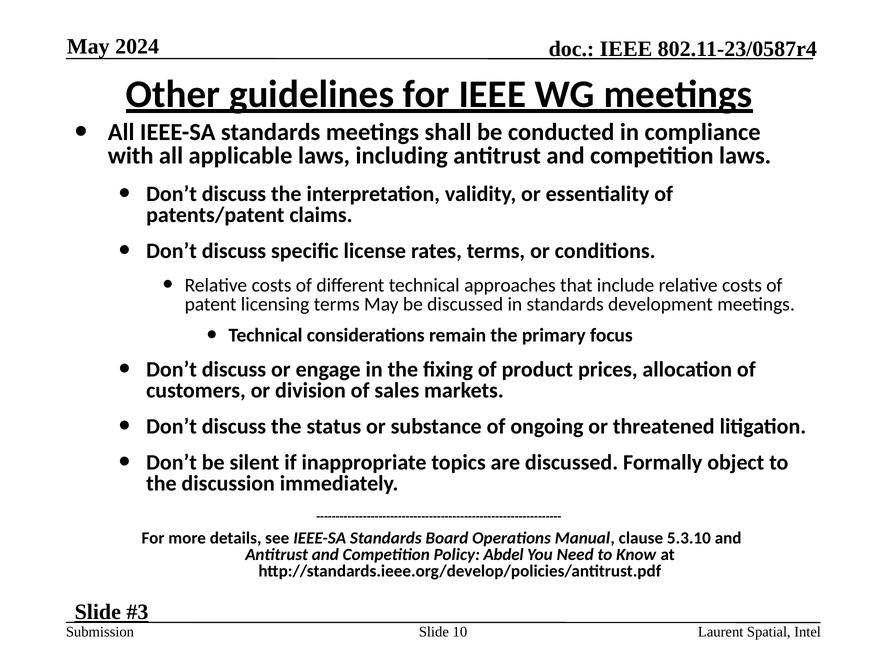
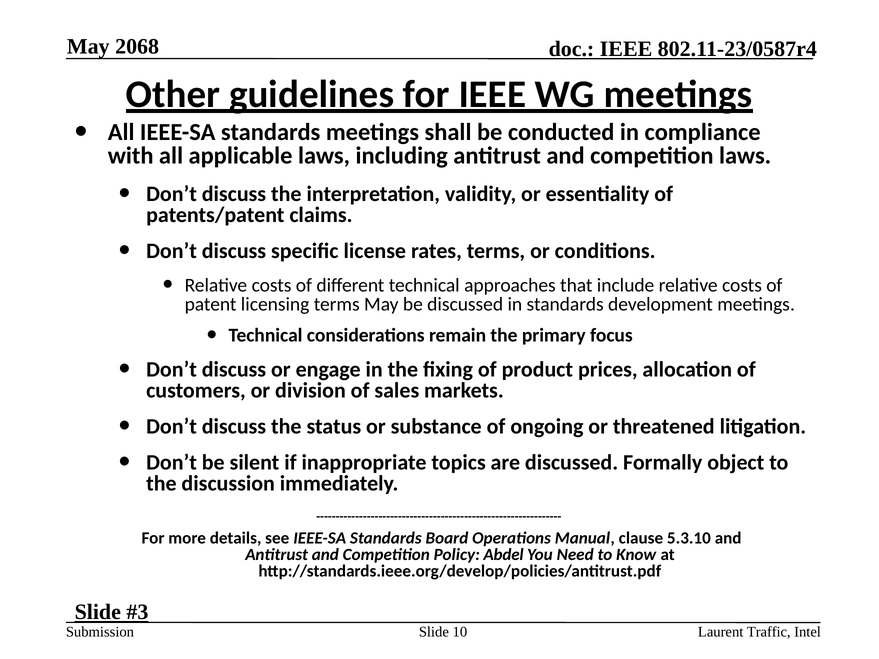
2024: 2024 -> 2068 (137, 47)
Spatial: Spatial -> Traffic (769, 632)
